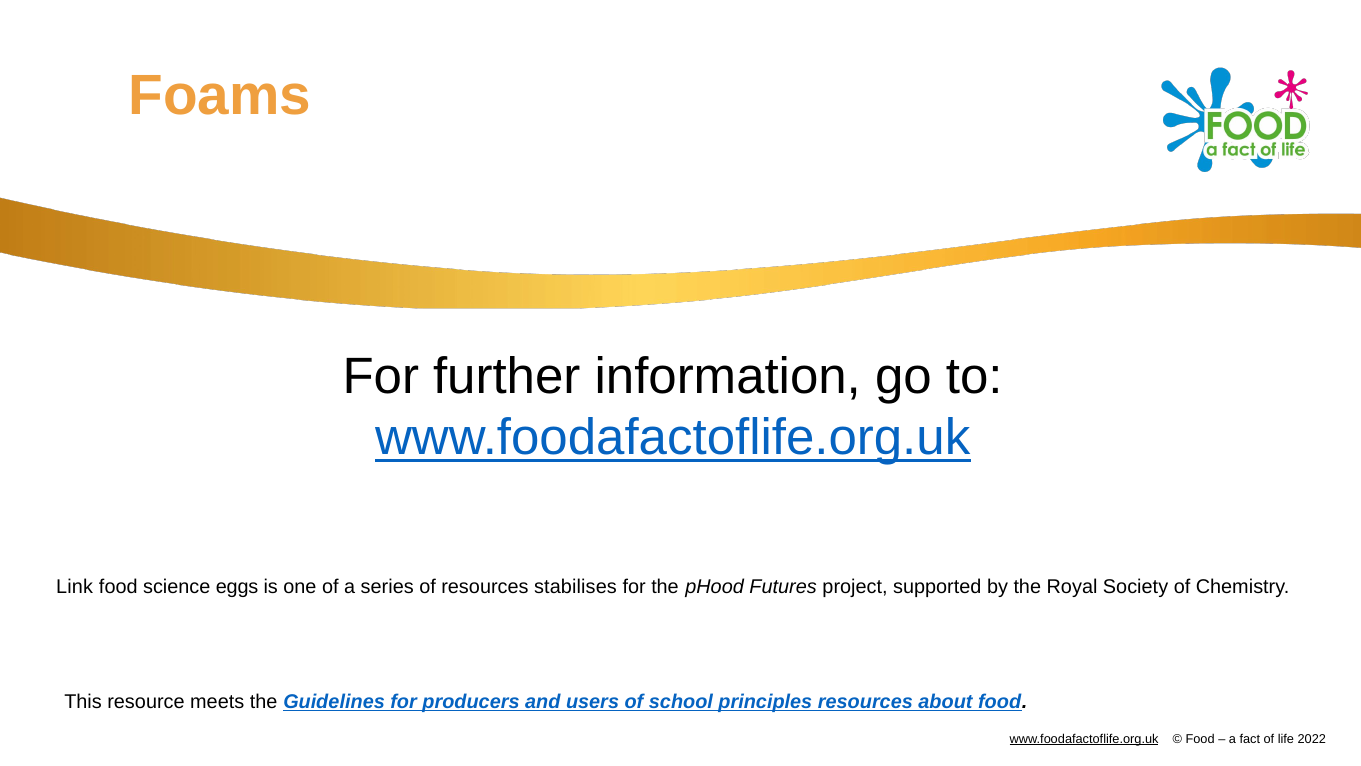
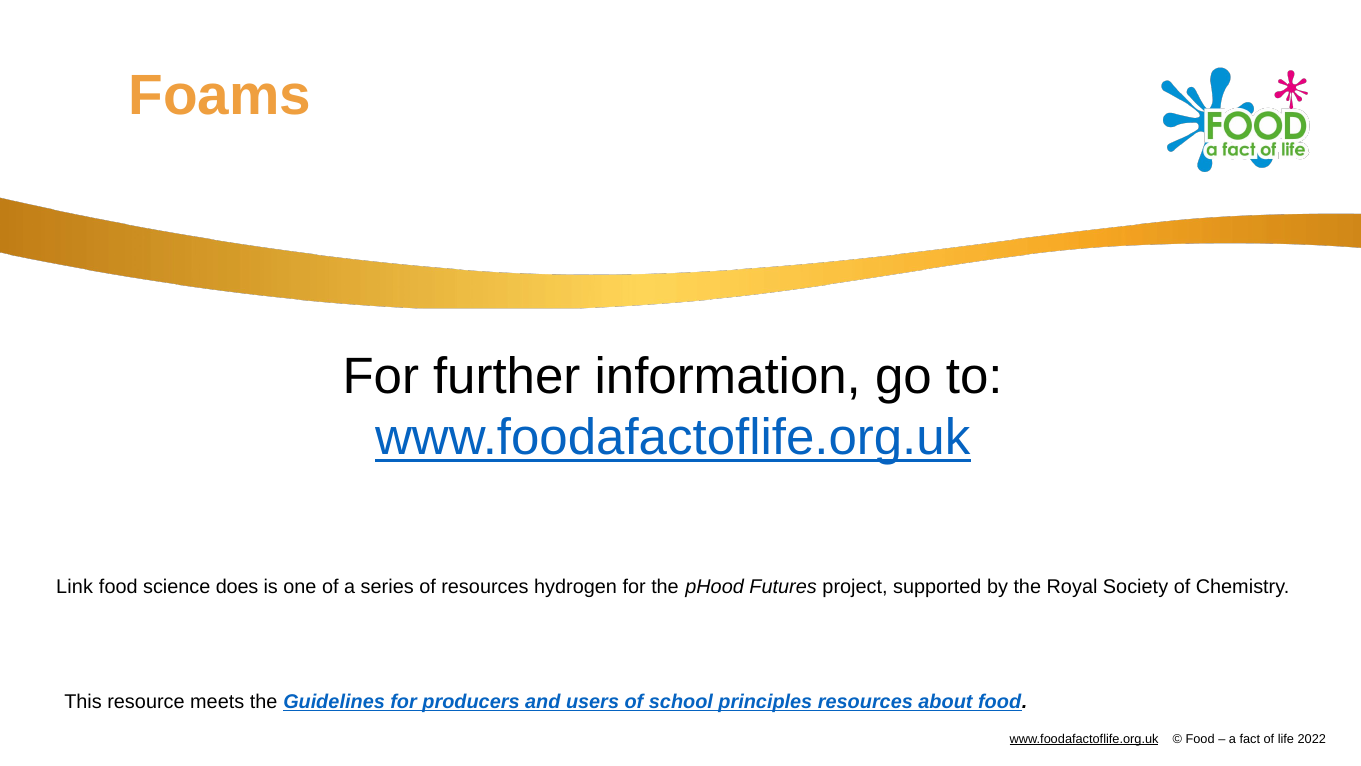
eggs: eggs -> does (237, 586)
stabilises: stabilises -> hydrogen (576, 586)
